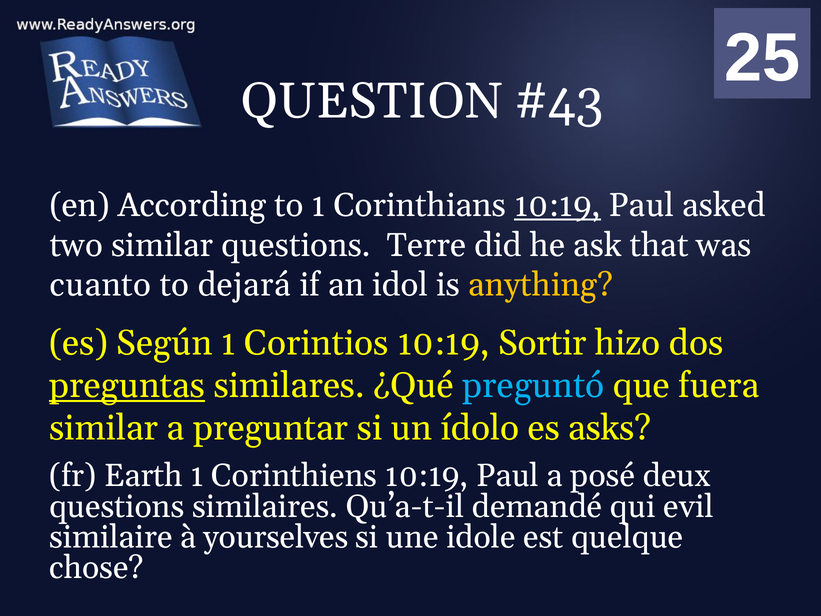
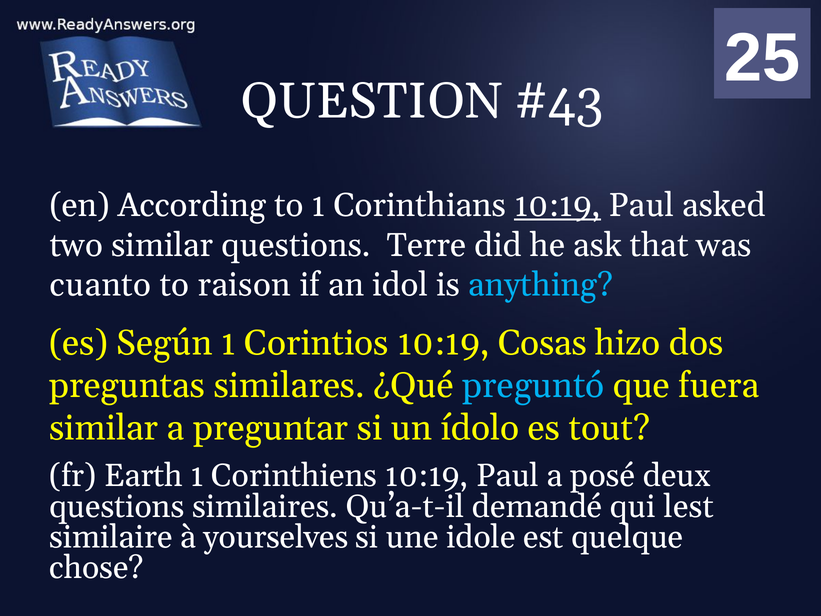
dejará: dejará -> raison (244, 285)
anything colour: yellow -> light blue (540, 285)
Sortir: Sortir -> Cosas (542, 343)
preguntas underline: present -> none (127, 385)
asks: asks -> tout (609, 428)
evil: evil -> lest (689, 506)
